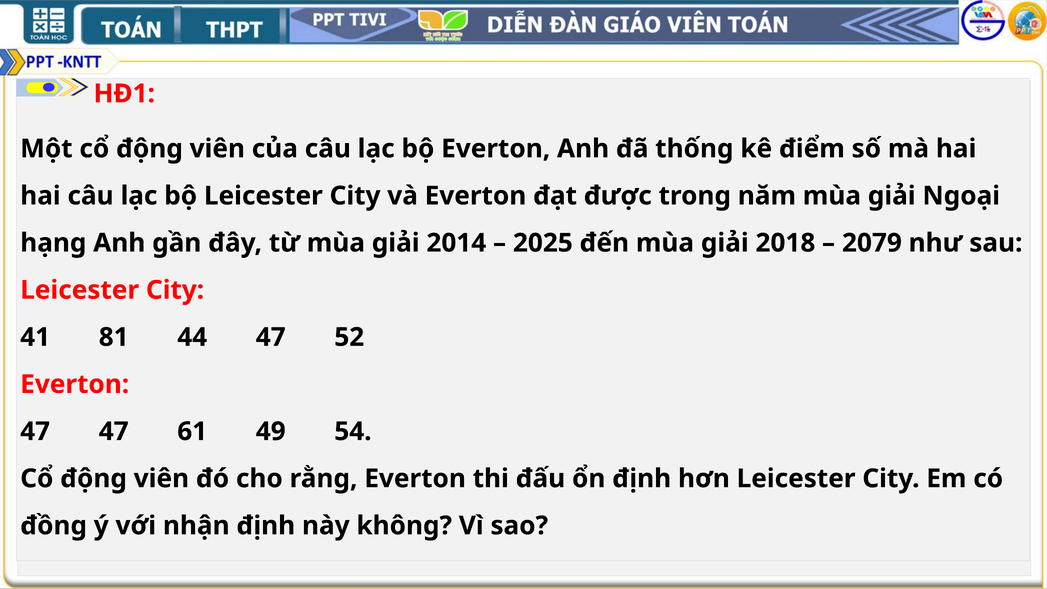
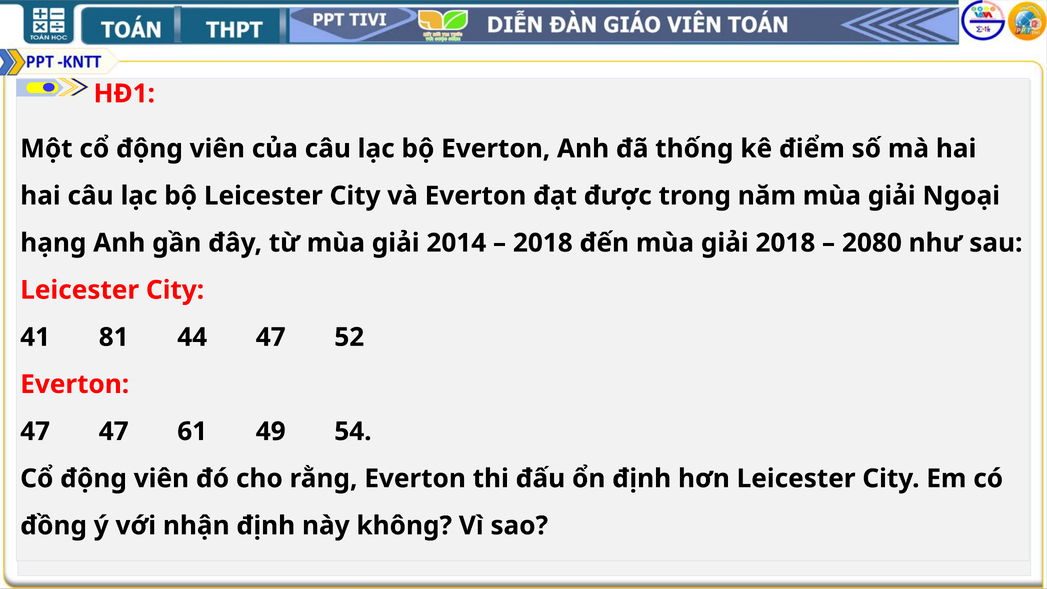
2025: 2025 -> 2018 (543, 243)
2079: 2079 -> 2080 (872, 243)
